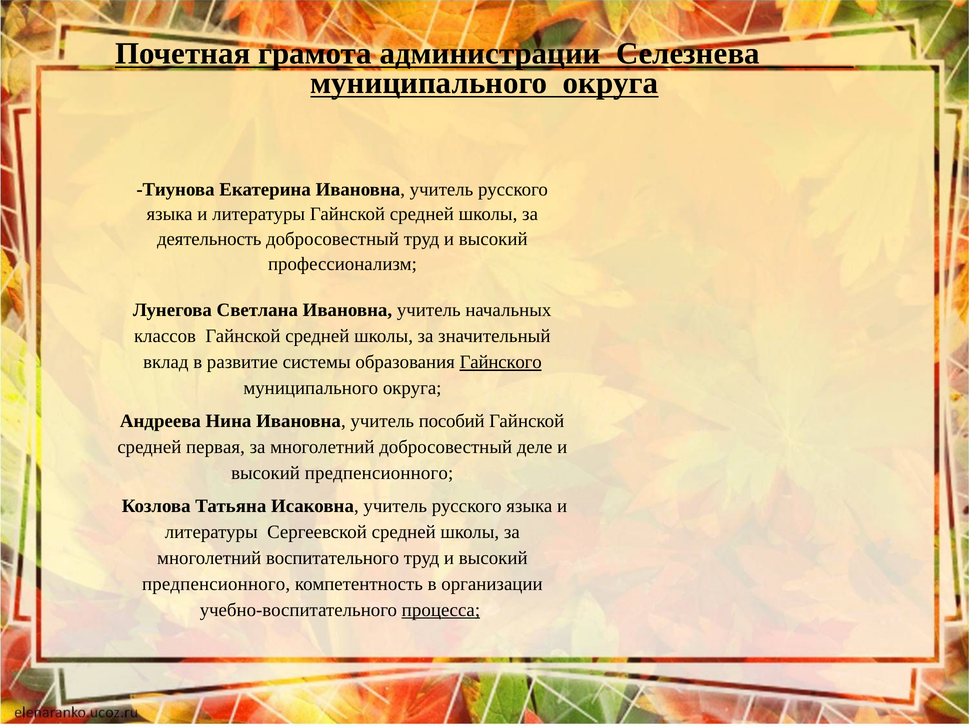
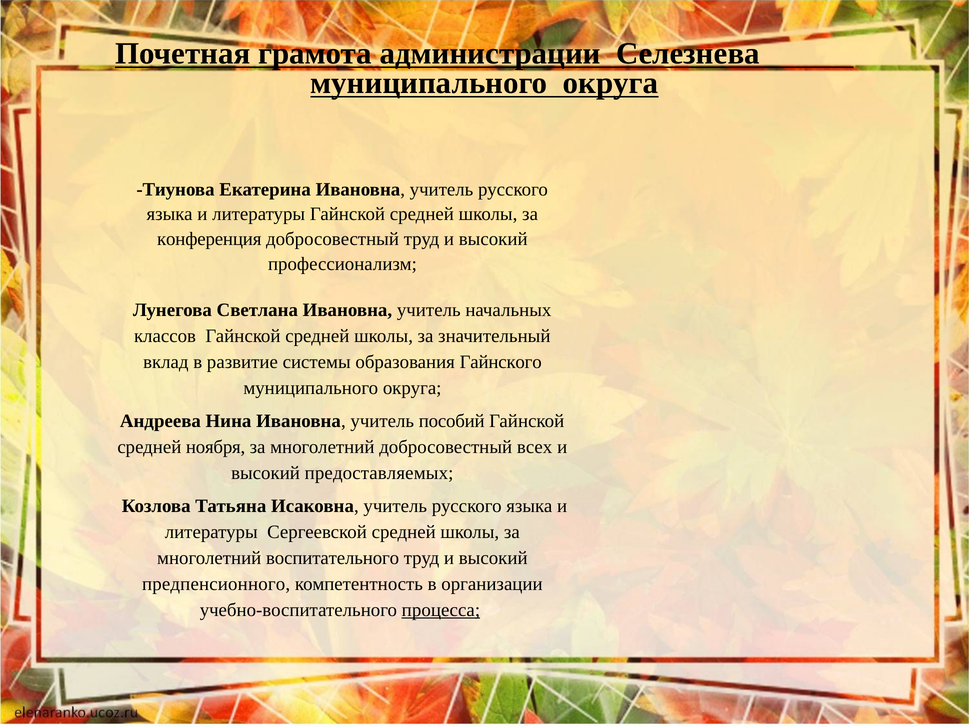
деятельность: деятельность -> конференция (209, 239)
Гайнского underline: present -> none (501, 362)
первая: первая -> ноября (216, 447)
деле: деле -> всех (535, 447)
предпенсионного: предпенсионного -> предоставляемых (379, 473)
